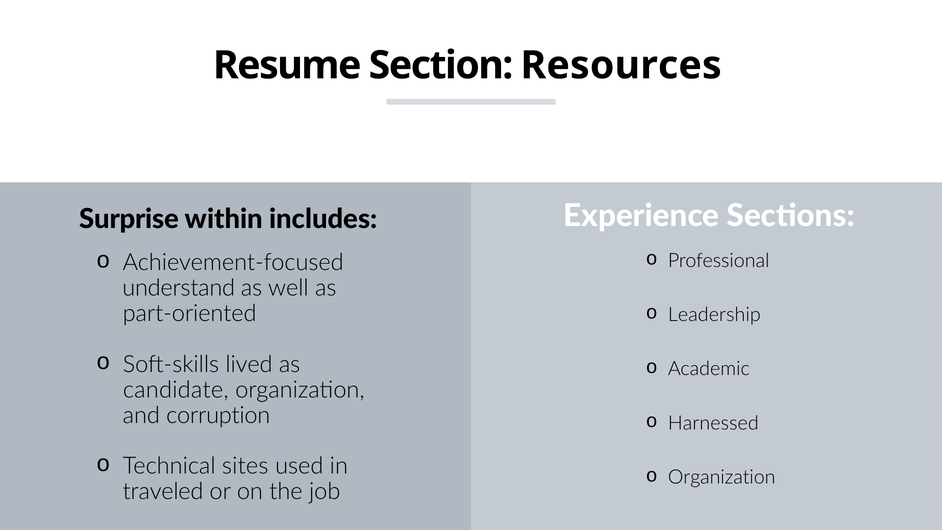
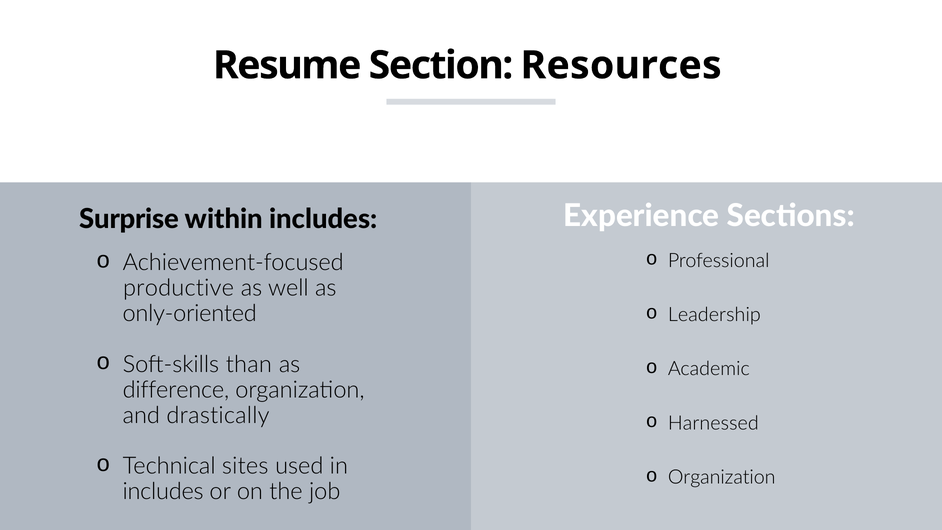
understand: understand -> productive (178, 288)
part-oriented: part-oriented -> only-oriented (190, 313)
lived: lived -> than (249, 364)
candidate: candidate -> difference (176, 390)
corruption: corruption -> drastically (218, 415)
traveled: traveled -> includes (163, 491)
